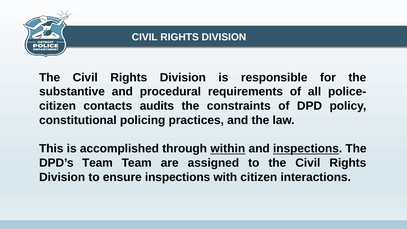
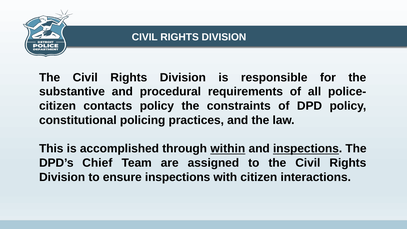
contacts audits: audits -> policy (157, 106)
DPD’s Team: Team -> Chief (97, 163)
